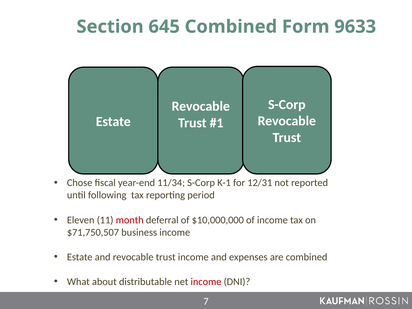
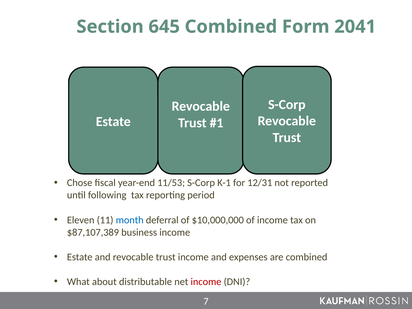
9633: 9633 -> 2041 (355, 27)
11/34: 11/34 -> 11/53 (171, 183)
month colour: red -> blue (130, 220)
$71,750,507: $71,750,507 -> $87,107,389 (93, 232)
